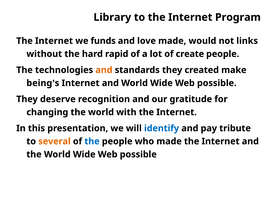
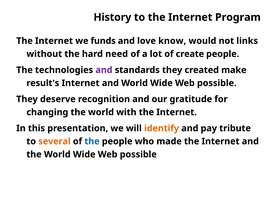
Library: Library -> History (112, 17)
love made: made -> know (172, 41)
rapid: rapid -> need (117, 54)
and colour: orange -> purple (104, 70)
being: being -> result (39, 83)
identify colour: blue -> orange (162, 128)
